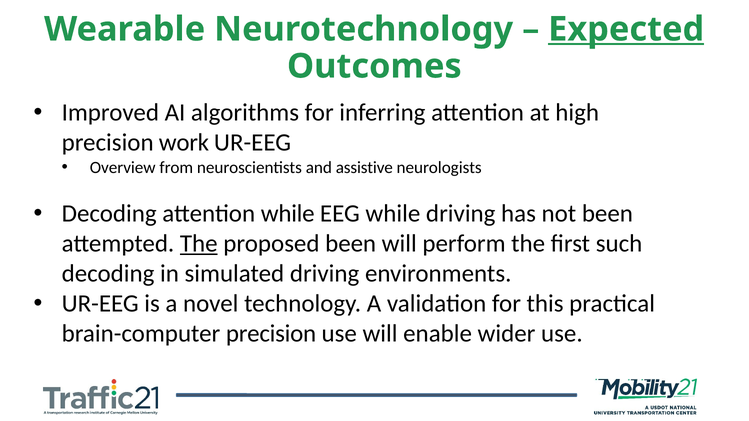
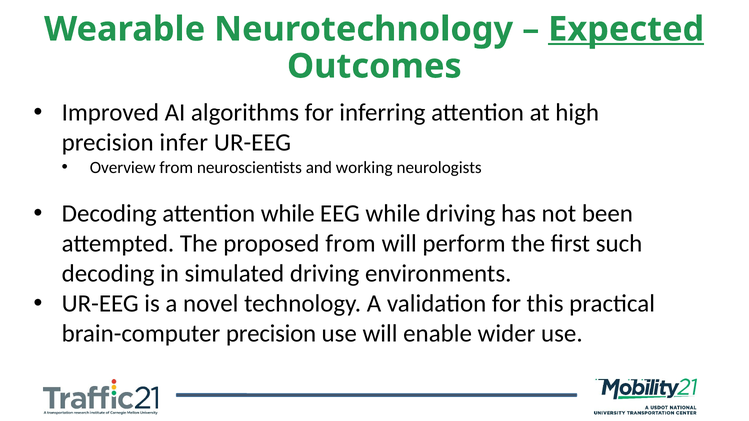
work: work -> infer (184, 143)
assistive: assistive -> working (364, 167)
The underline: present -> none (199, 244)
proposed been: been -> from (351, 244)
